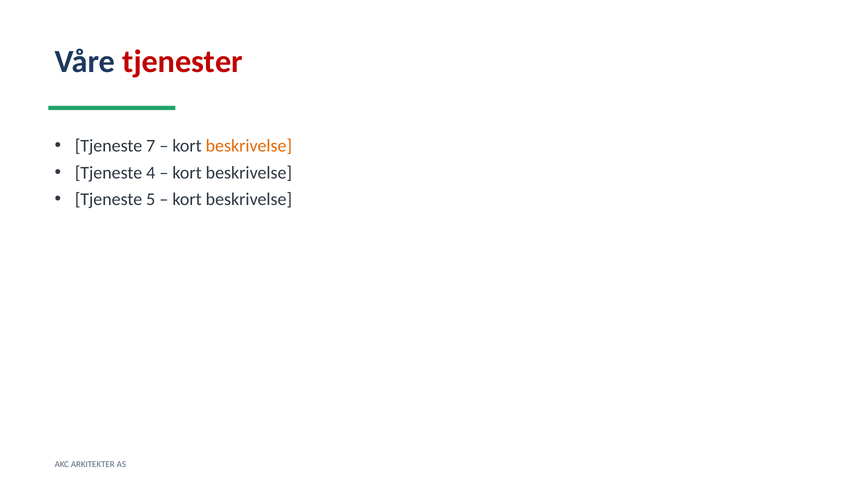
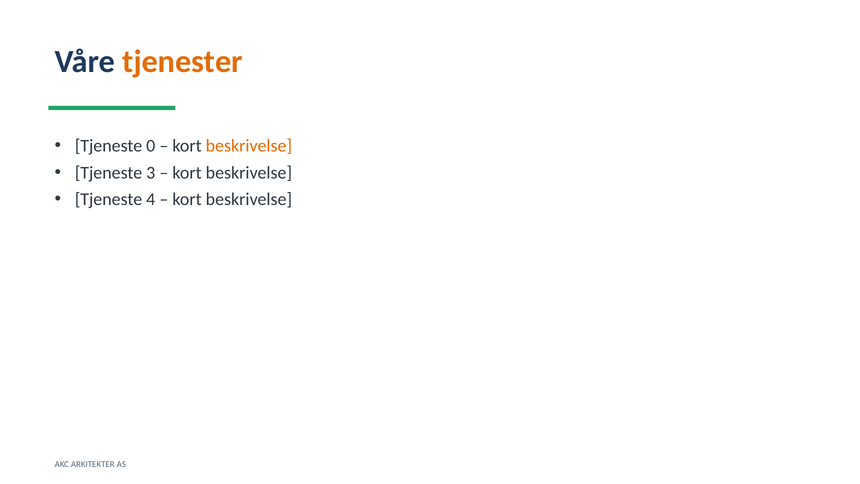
tjenester colour: red -> orange (183, 61)
7: 7 -> 0 (151, 146)
4: 4 -> 3 (151, 173)
5: 5 -> 4 (151, 199)
